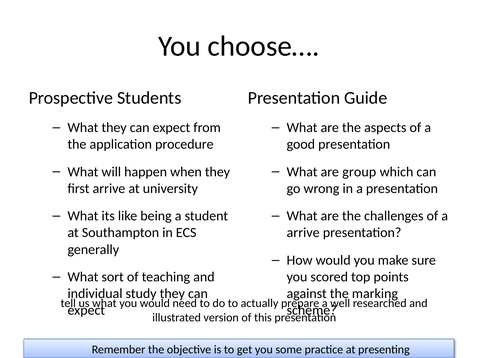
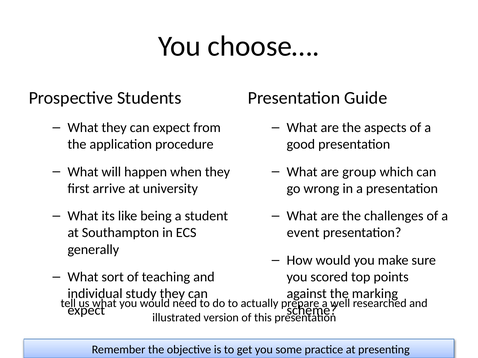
arrive: arrive -> event (303, 233)
